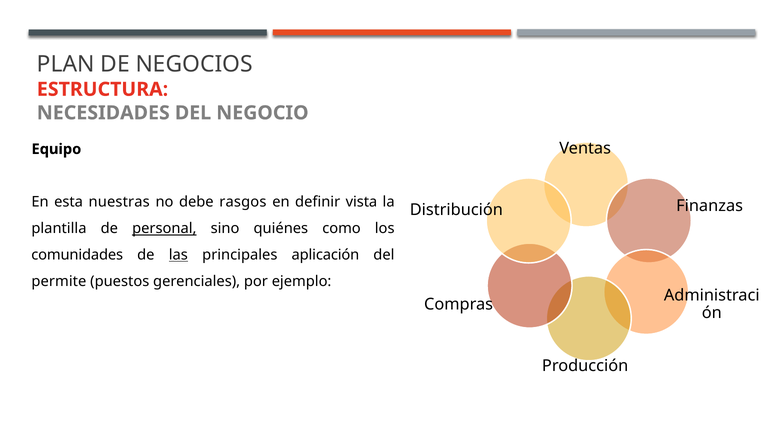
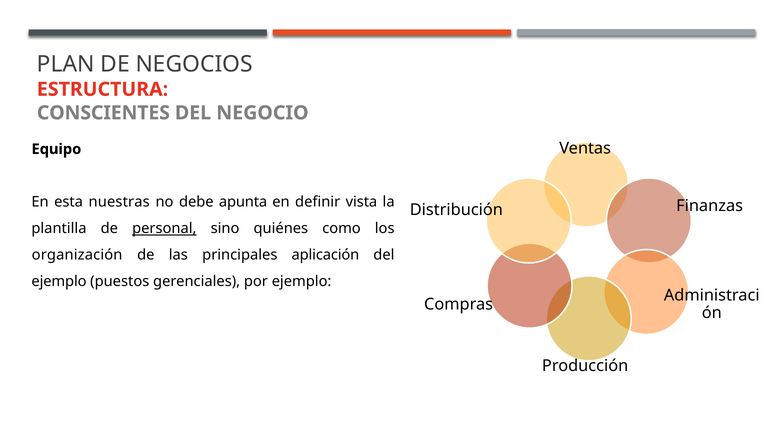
NECESIDADES: NECESIDADES -> CONSCIENTES (103, 113)
rasgos: rasgos -> apunta (243, 202)
comunidades: comunidades -> organización (77, 255)
las underline: present -> none (178, 255)
permite: permite -> ejemplo (59, 281)
